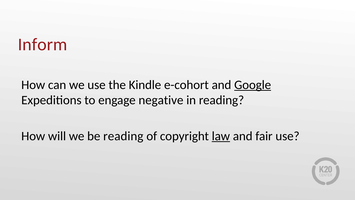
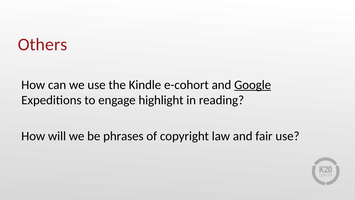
Inform: Inform -> Others (42, 44)
negative: negative -> highlight (161, 100)
be reading: reading -> phrases (123, 136)
law underline: present -> none (221, 136)
